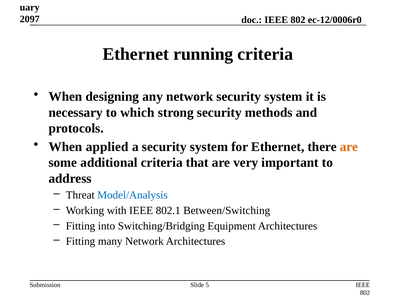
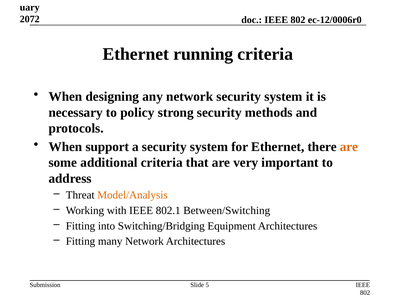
2097: 2097 -> 2072 (30, 19)
which: which -> policy (137, 112)
applied: applied -> support (107, 147)
Model/Analysis colour: blue -> orange (132, 195)
